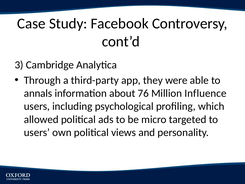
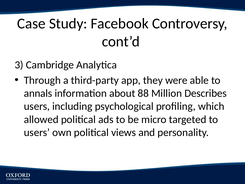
76: 76 -> 88 (143, 93)
Influence: Influence -> Describes (206, 93)
